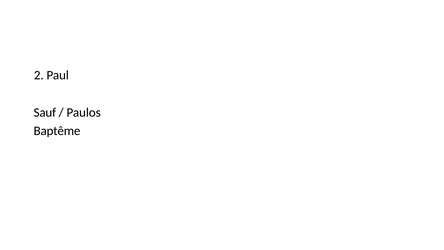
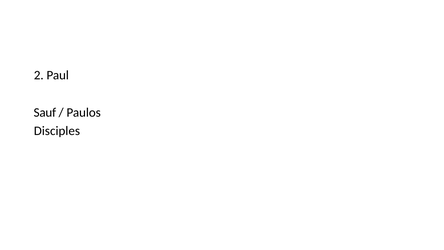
Baptême: Baptême -> Disciples (57, 131)
